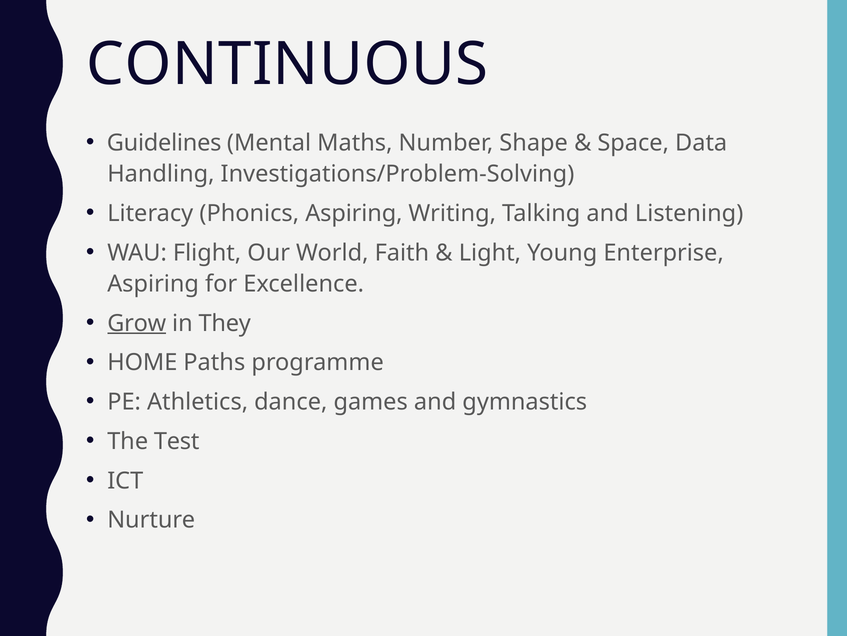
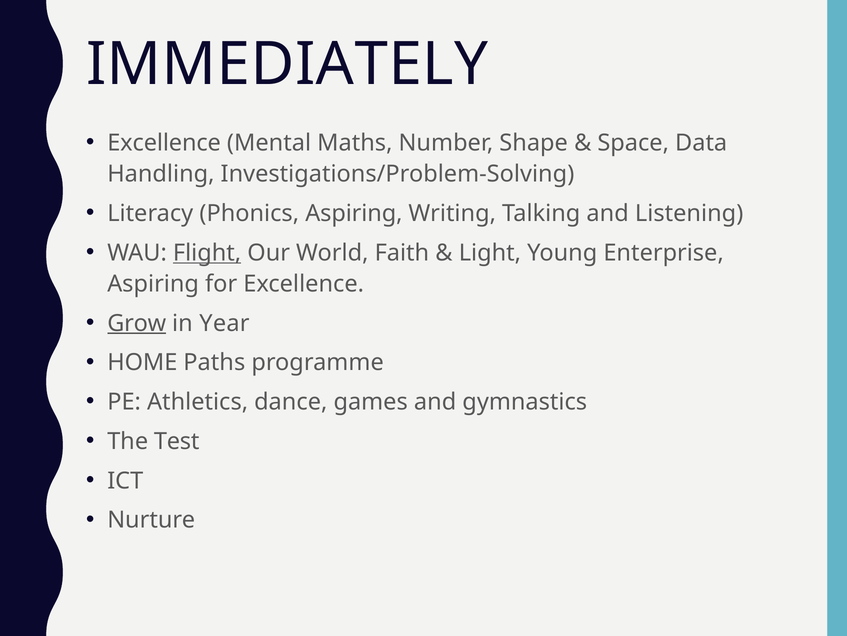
CONTINUOUS: CONTINUOUS -> IMMEDIATELY (287, 65)
Guidelines: Guidelines -> Excellence (164, 143)
Flight underline: none -> present (207, 253)
They: They -> Year (224, 323)
